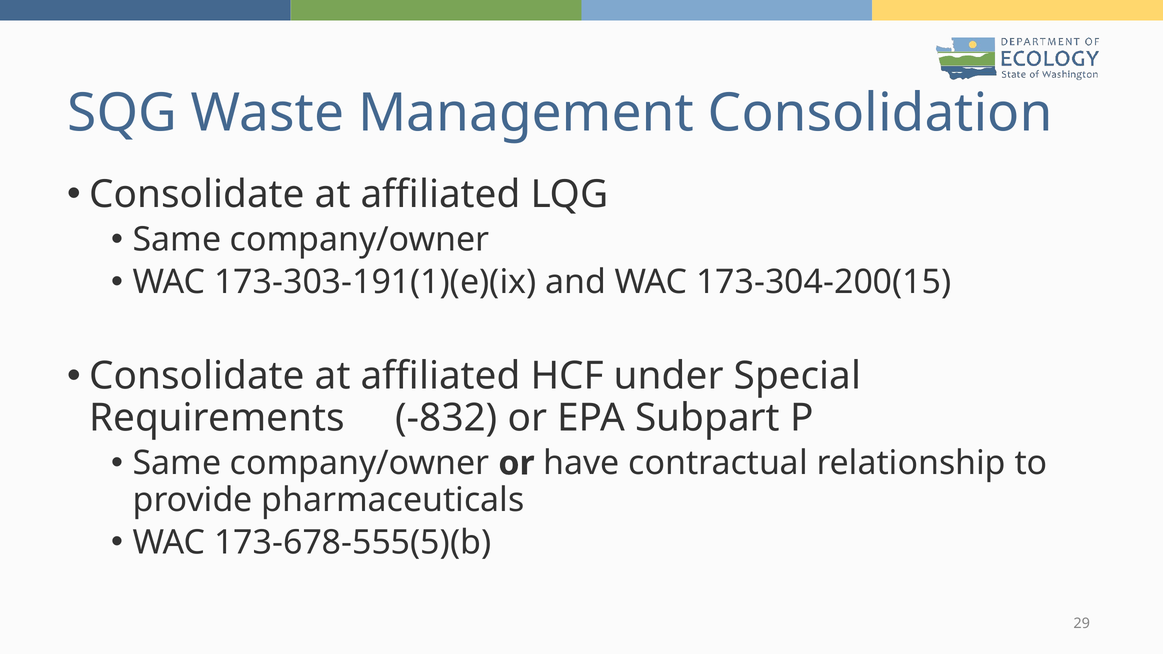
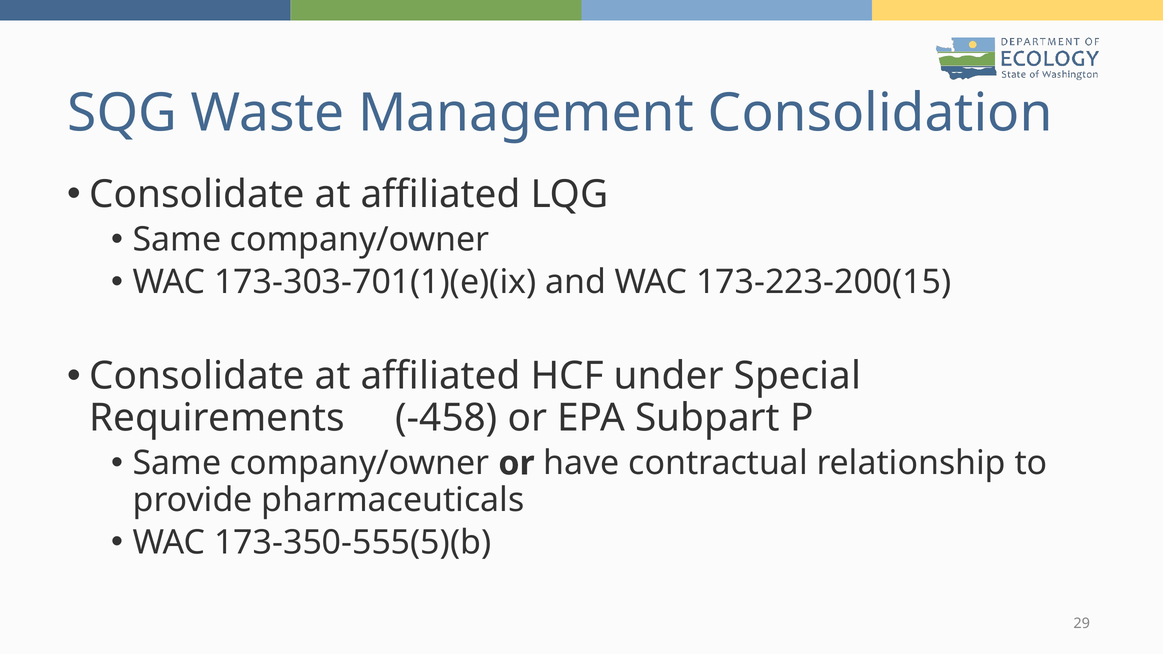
173-303-191(1)(e)(ix: 173-303-191(1)(e)(ix -> 173-303-701(1)(e)(ix (375, 282)
173-304-200(15: 173-304-200(15 -> 173-223-200(15 (824, 282)
-832: -832 -> -458 (446, 418)
173-678-555(5)(b: 173-678-555(5)(b -> 173-350-555(5)(b (353, 543)
